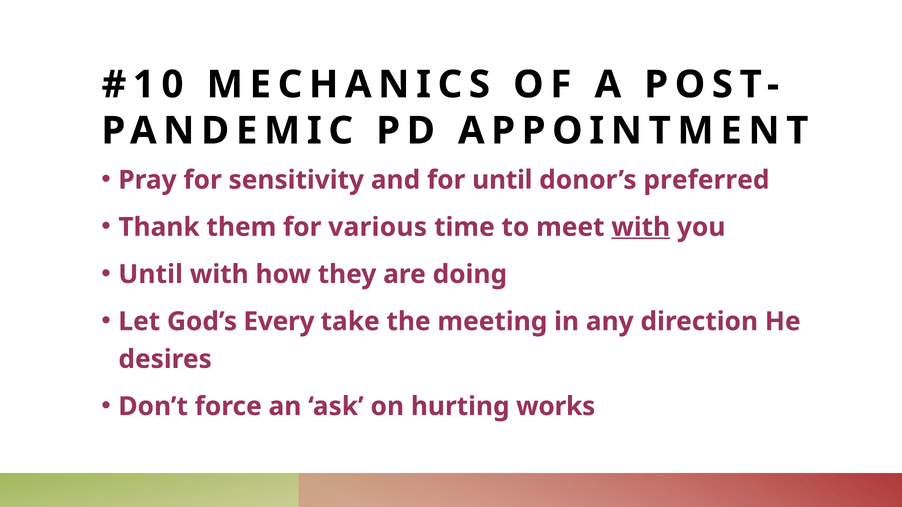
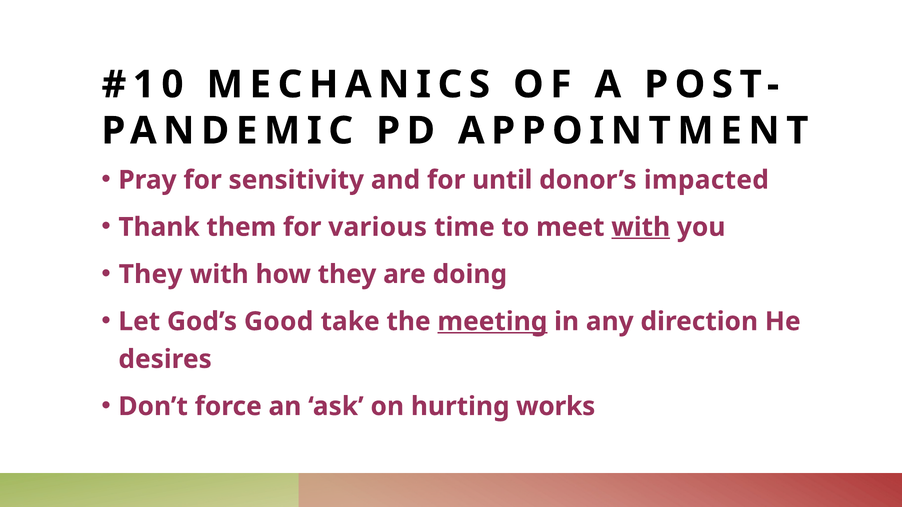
preferred: preferred -> impacted (706, 180)
Until: Until -> They (151, 275)
Every: Every -> Good (279, 322)
meeting underline: none -> present (492, 322)
